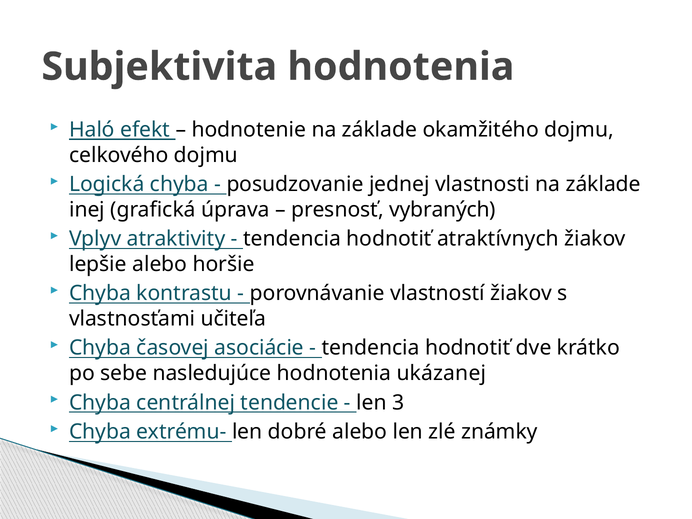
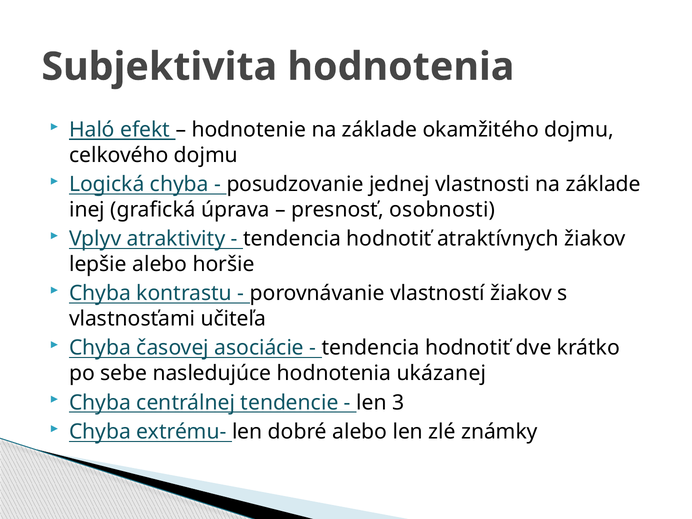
vybraných: vybraných -> osobnosti (442, 210)
